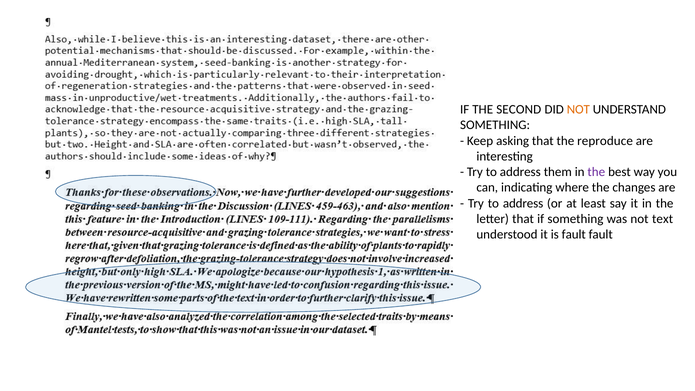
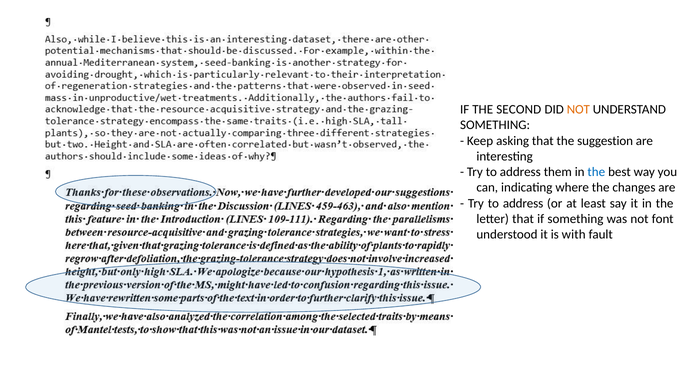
reproduce: reproduce -> suggestion (605, 141)
the colour: purple -> blue (596, 172)
text: text -> font (663, 219)
is fault: fault -> with (574, 235)
